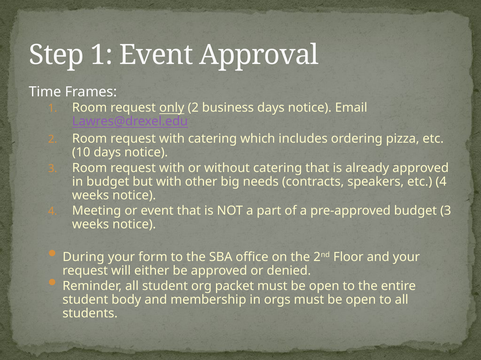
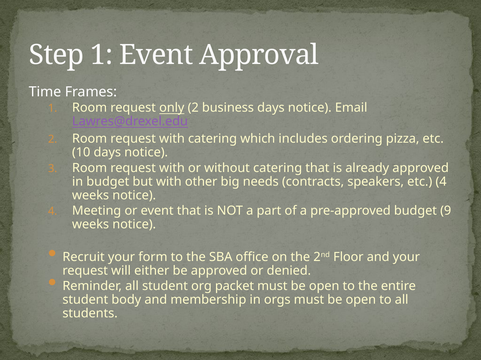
budget 3: 3 -> 9 (446, 211)
During: During -> Recruit (84, 257)
